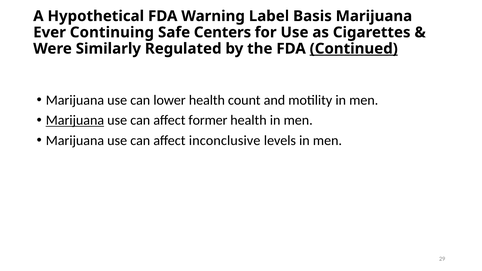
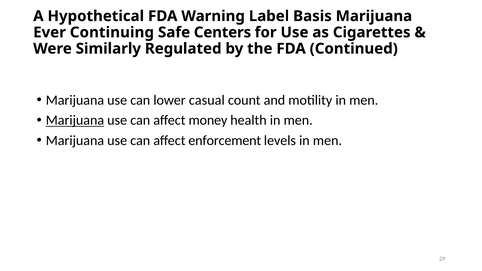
Continued underline: present -> none (354, 49)
lower health: health -> casual (207, 100)
former: former -> money (208, 120)
inconclusive: inconclusive -> enforcement (225, 140)
